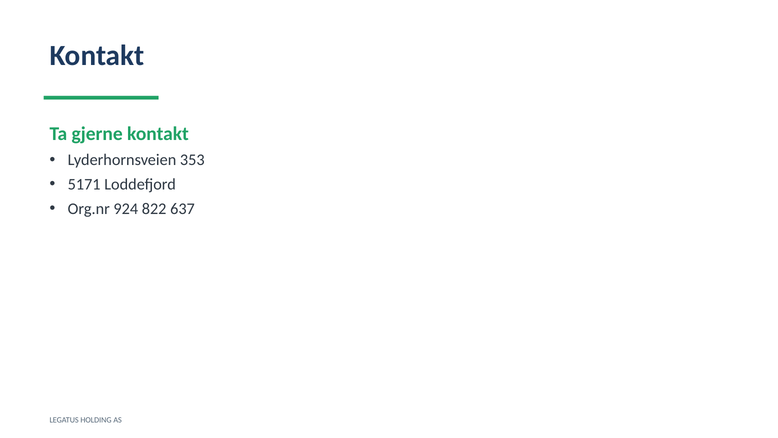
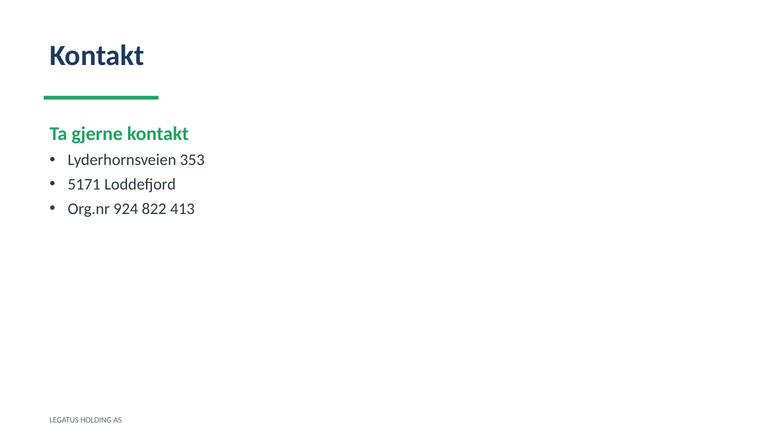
637: 637 -> 413 (182, 209)
